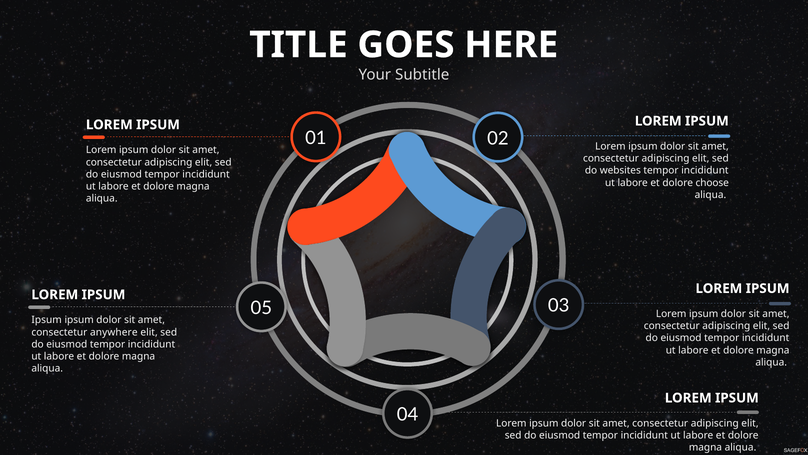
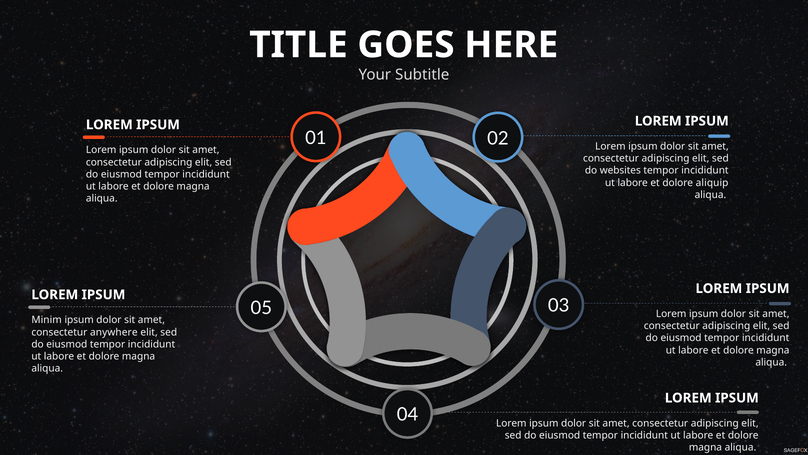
choose: choose -> aliquip (712, 183)
Ipsum: Ipsum -> Minim (47, 320)
